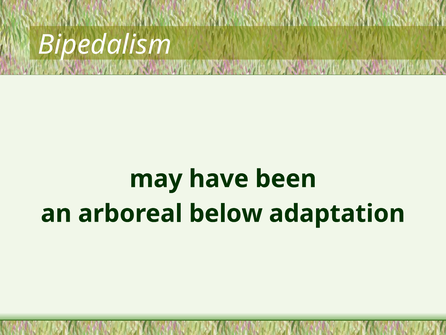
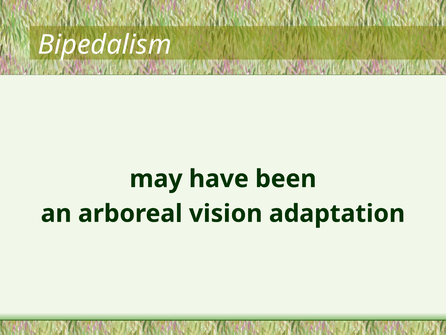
below: below -> vision (226, 213)
